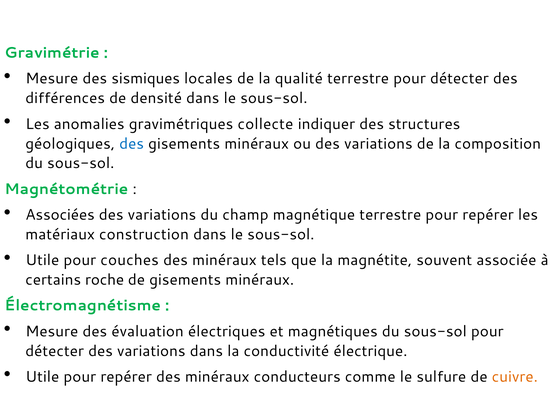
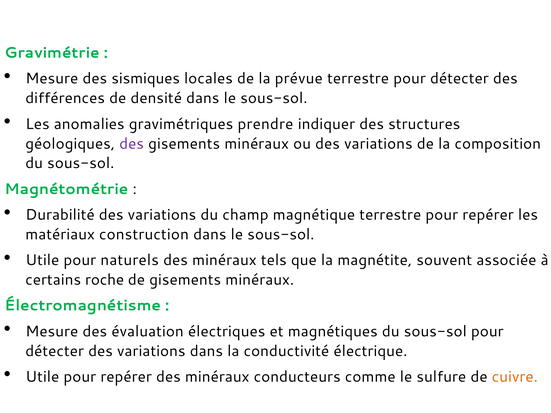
qualité: qualité -> prévue (299, 79)
collecte: collecte -> prendre (265, 124)
des colour: blue -> purple (132, 144)
Associées: Associées -> Durabilité (60, 215)
couches: couches -> naturels (130, 260)
